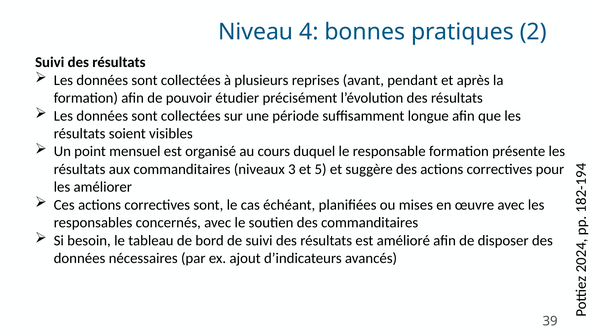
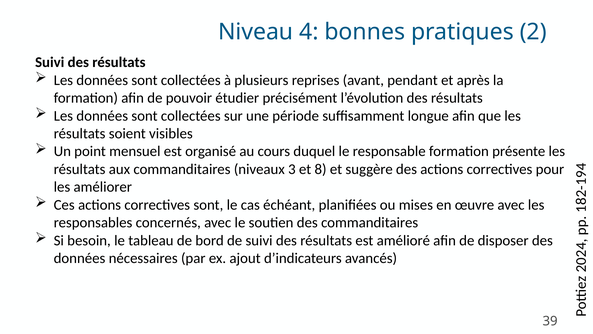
et 5: 5 -> 8 (321, 169)
